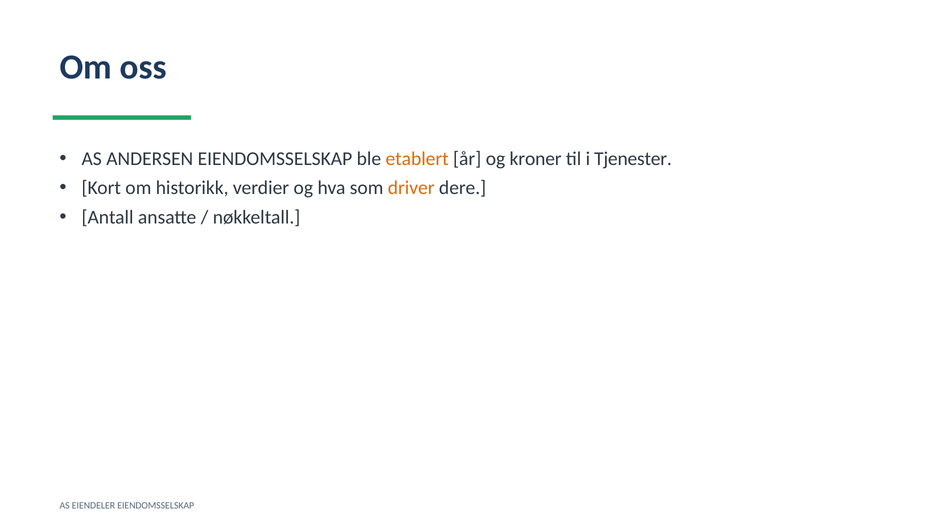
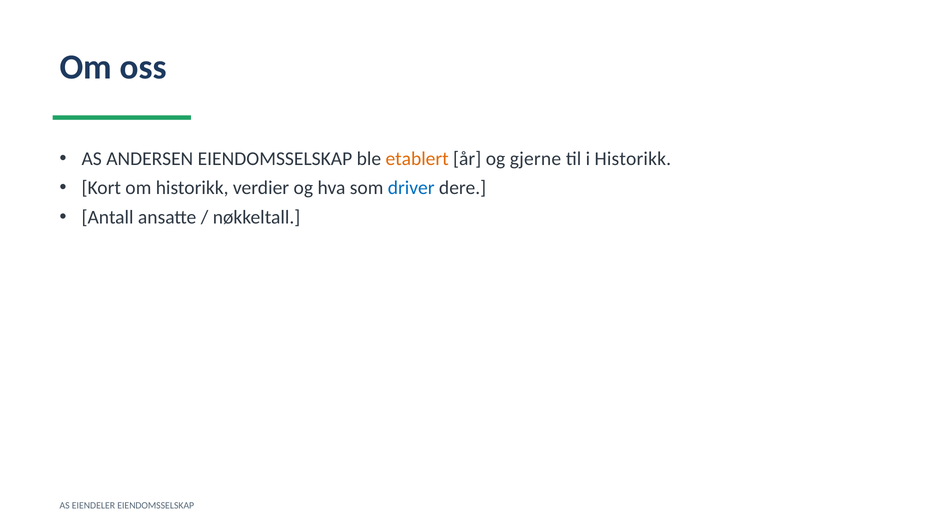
kroner: kroner -> gjerne (535, 159)
i Tjenester: Tjenester -> Historikk (633, 159)
driver colour: orange -> blue (411, 188)
